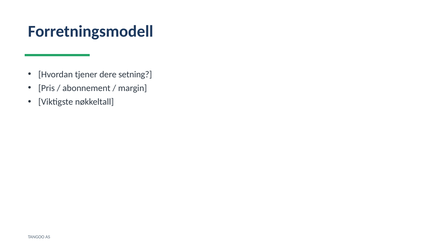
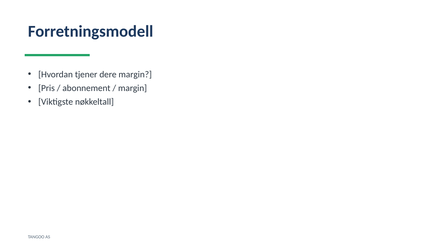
dere setning: setning -> margin (135, 75)
